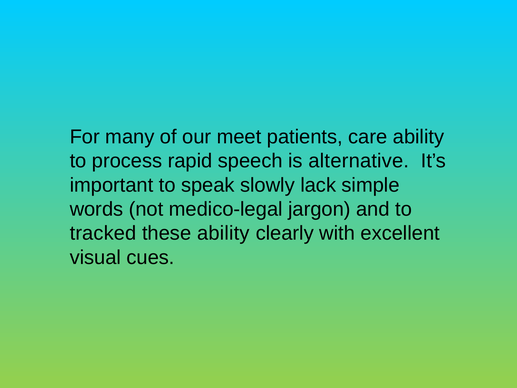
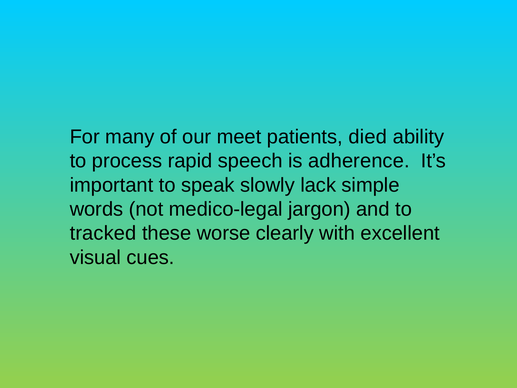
care: care -> died (368, 137)
alternative: alternative -> adherence (359, 161)
these ability: ability -> worse (224, 233)
